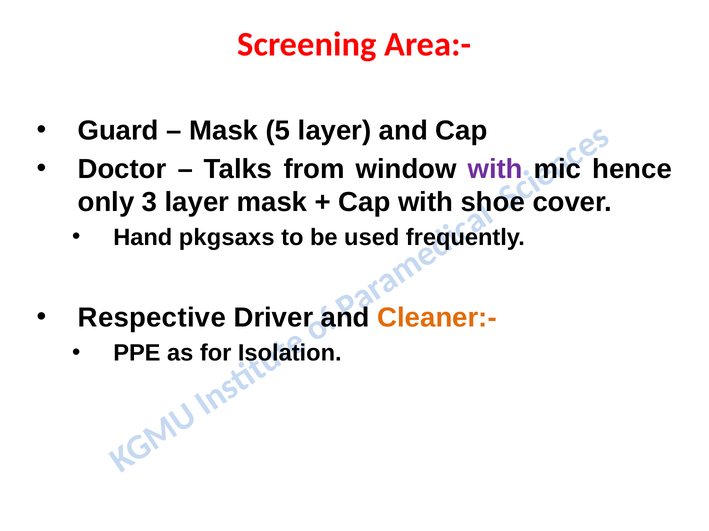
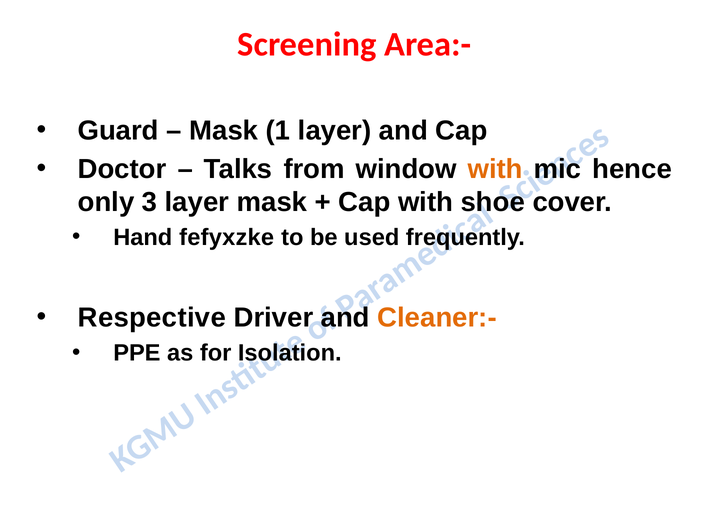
5: 5 -> 1 (278, 131)
with colour: purple -> orange (495, 169)
pkgsaxs: pkgsaxs -> fefyxzke (227, 238)
